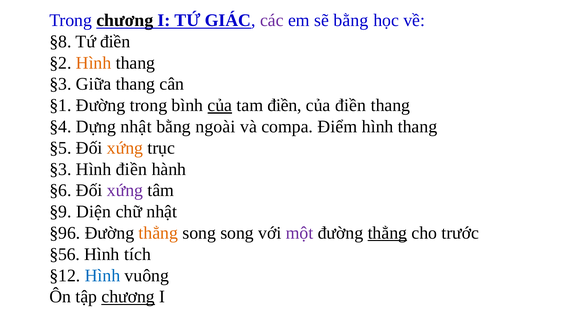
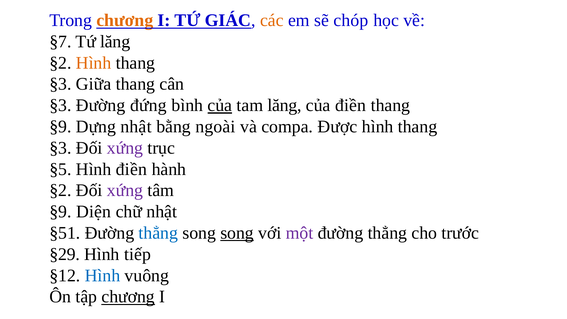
chương colour: black -> orange (125, 20)
các colour: purple -> orange (272, 20)
sẽ bằng: bằng -> chóp (351, 20)
§8: §8 -> §7 (60, 42)
Tứ điền: điền -> lăng (115, 42)
§1: §1 -> §3 (60, 105)
Đường trong: trong -> đứng (148, 105)
tam điền: điền -> lăng (285, 105)
§4: §4 -> §9 (60, 127)
Điểm: Điểm -> Được (337, 127)
§5: §5 -> §3 (60, 148)
xứng colour: orange -> purple (125, 148)
§3: §3 -> §5 (60, 169)
§6: §6 -> §2 (60, 190)
§96: §96 -> §51 (65, 233)
thẳng colour: orange -> blue (158, 233)
song underline: none -> present (237, 233)
thẳng underline: present -> none (387, 233)
§56: §56 -> §29 (65, 254)
tích: tích -> tiếp (138, 254)
